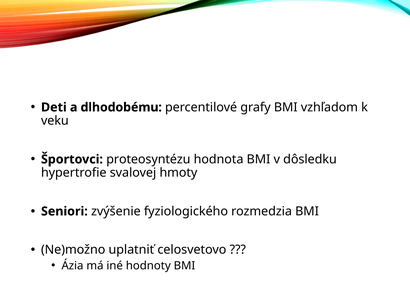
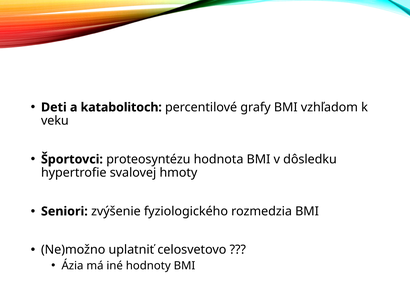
dlhodobému: dlhodobému -> katabolitoch (121, 107)
